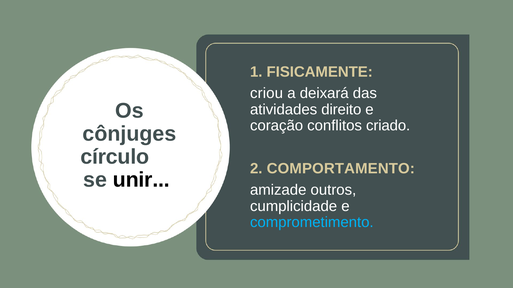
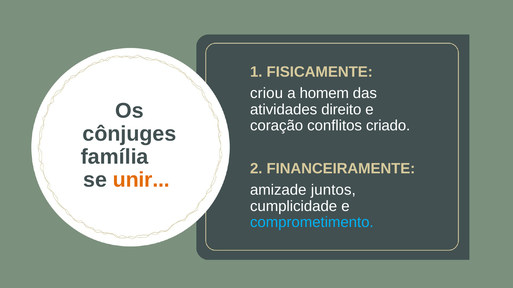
deixará: deixará -> homem (324, 93)
círculo: círculo -> família (115, 157)
COMPORTAMENTO: COMPORTAMENTO -> FINANCEIRAMENTE (341, 169)
unir colour: black -> orange (141, 180)
outros: outros -> juntos (333, 190)
